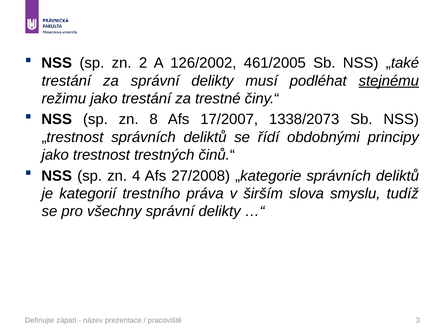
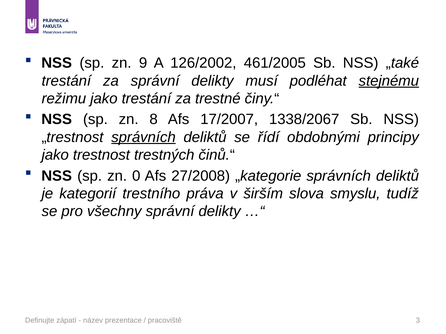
2: 2 -> 9 (143, 63)
1338/2073: 1338/2073 -> 1338/2067 (304, 120)
správních underline: none -> present (144, 137)
4: 4 -> 0 (136, 176)
